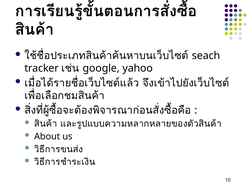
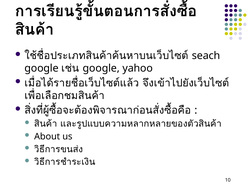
tracker: tracker -> google (42, 68)
